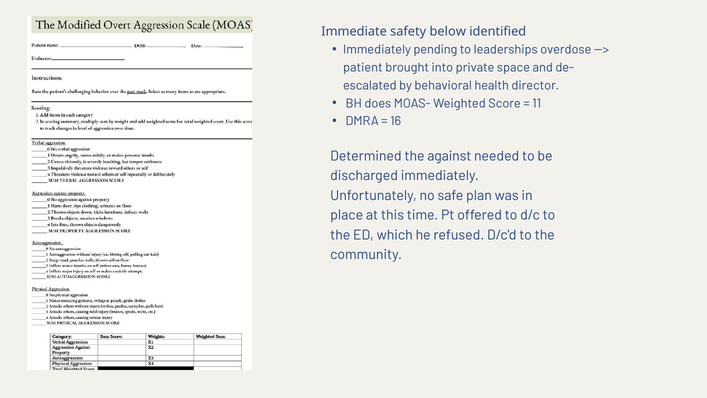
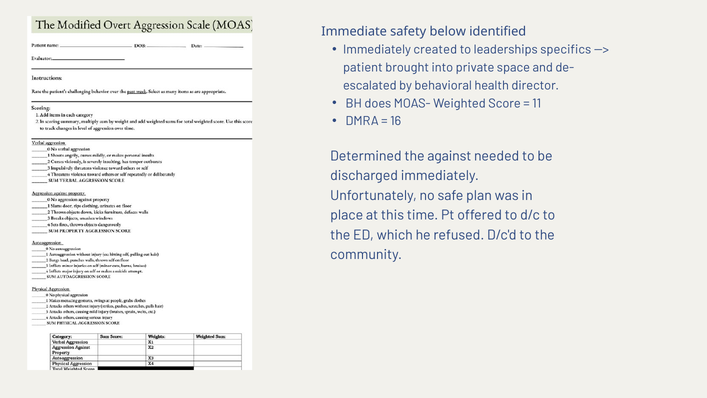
pending: pending -> created (435, 50)
overdose: overdose -> specifics (566, 50)
